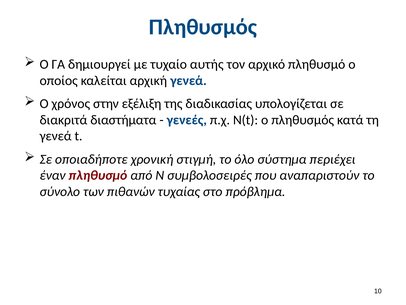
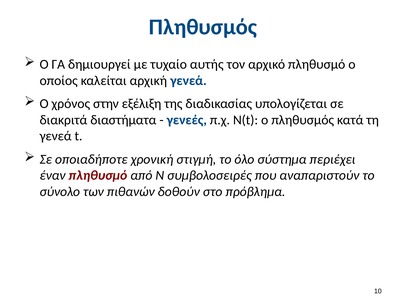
τυχαίας: τυχαίας -> δοθούν (179, 191)
